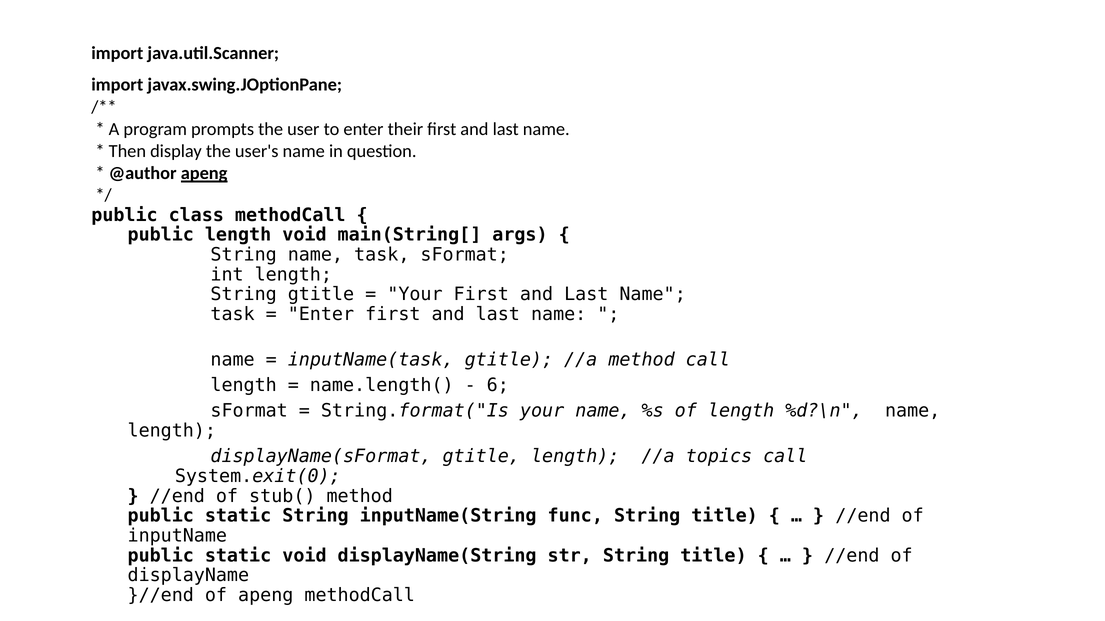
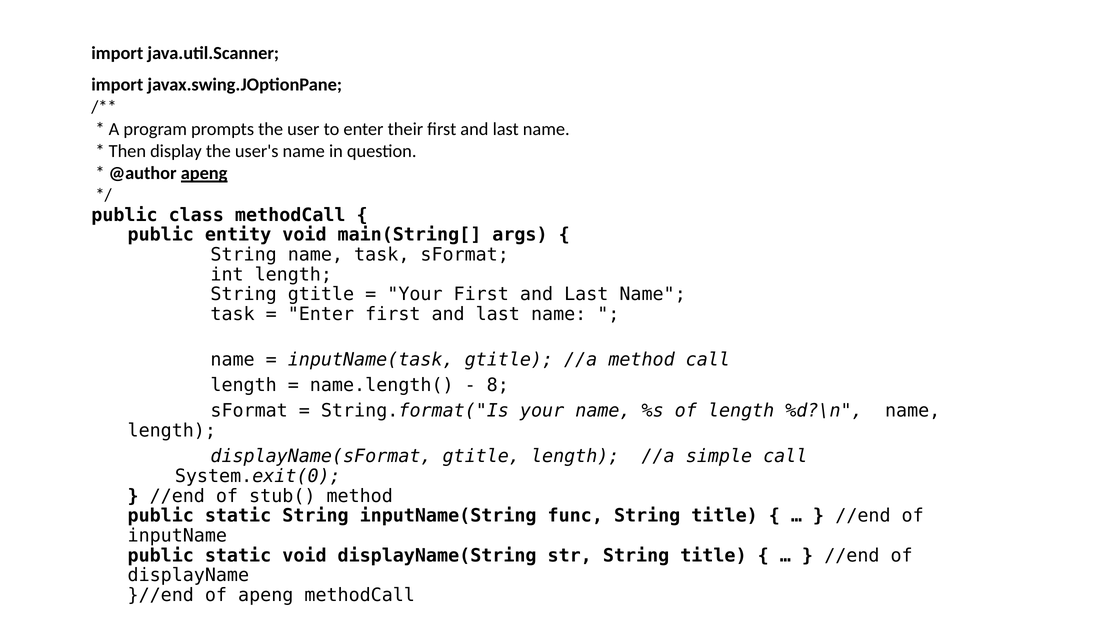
public length: length -> entity (238, 235)
6: 6 -> 8 (498, 386)
topics: topics -> simple (719, 457)
